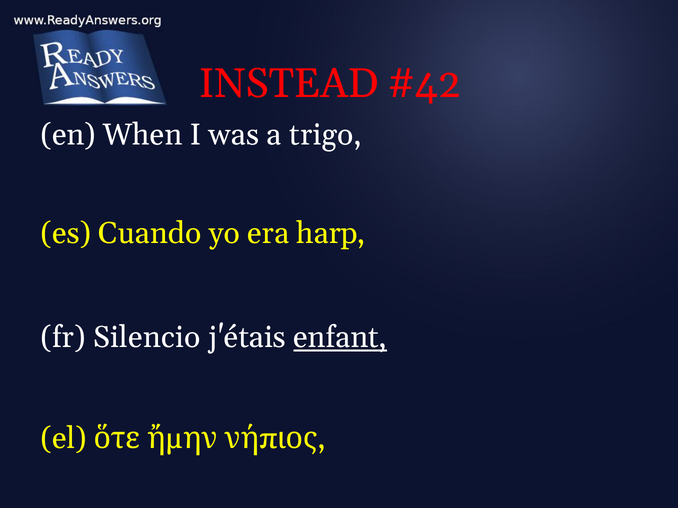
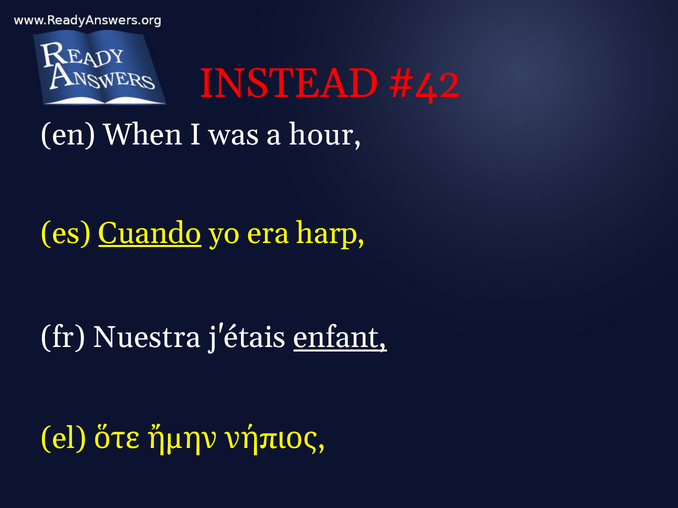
trigo: trigo -> hour (326, 135)
Cuando underline: none -> present (150, 233)
Silencio: Silencio -> Nuestra (147, 338)
